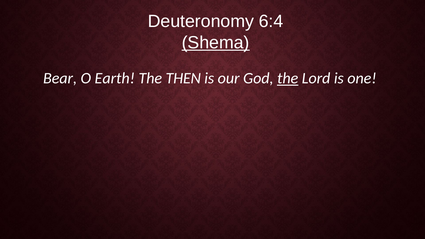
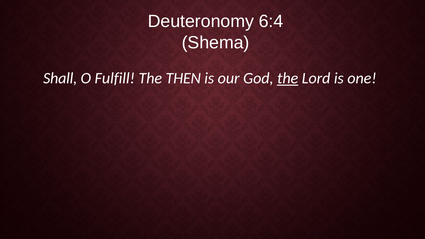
Shema underline: present -> none (216, 43)
Bear: Bear -> Shall (60, 78)
Earth: Earth -> Fulfill (115, 78)
